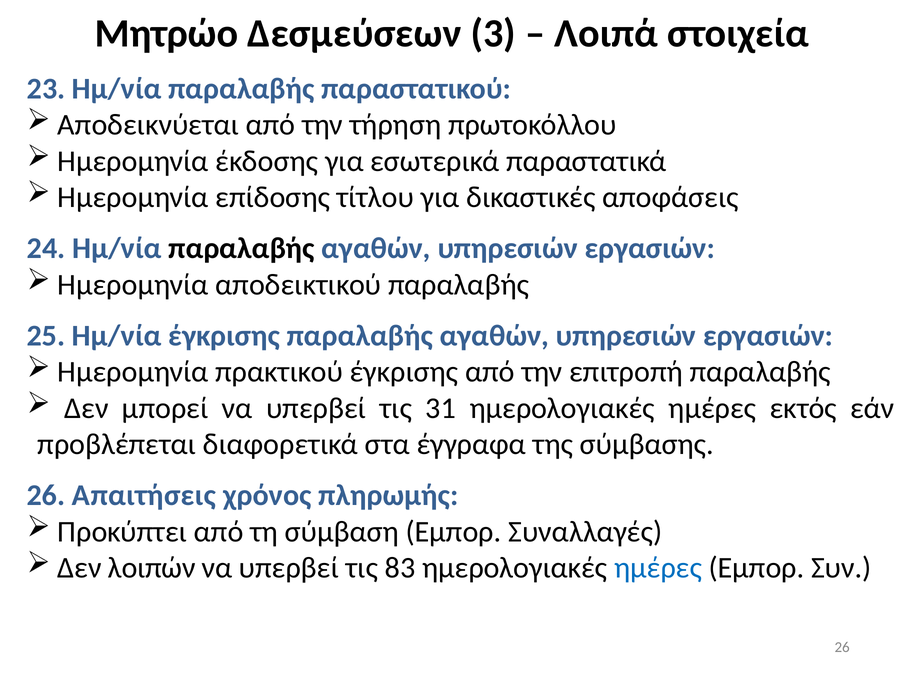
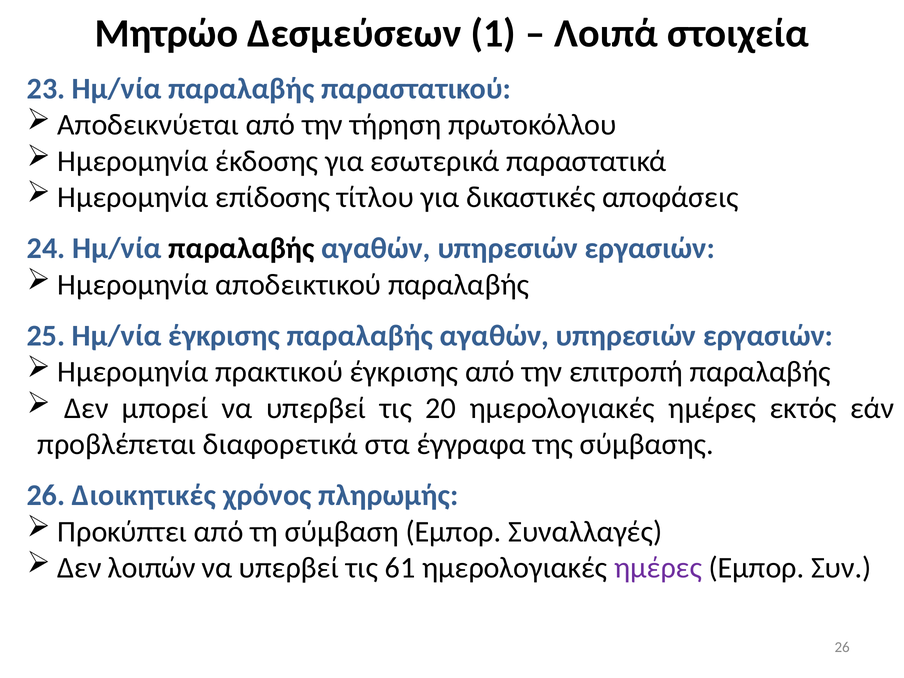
3: 3 -> 1 (493, 33)
31: 31 -> 20 (441, 408)
Απαιτήσεις: Απαιτήσεις -> Διοικητικές (144, 496)
83: 83 -> 61 (400, 568)
ημέρες colour: blue -> purple (658, 568)
